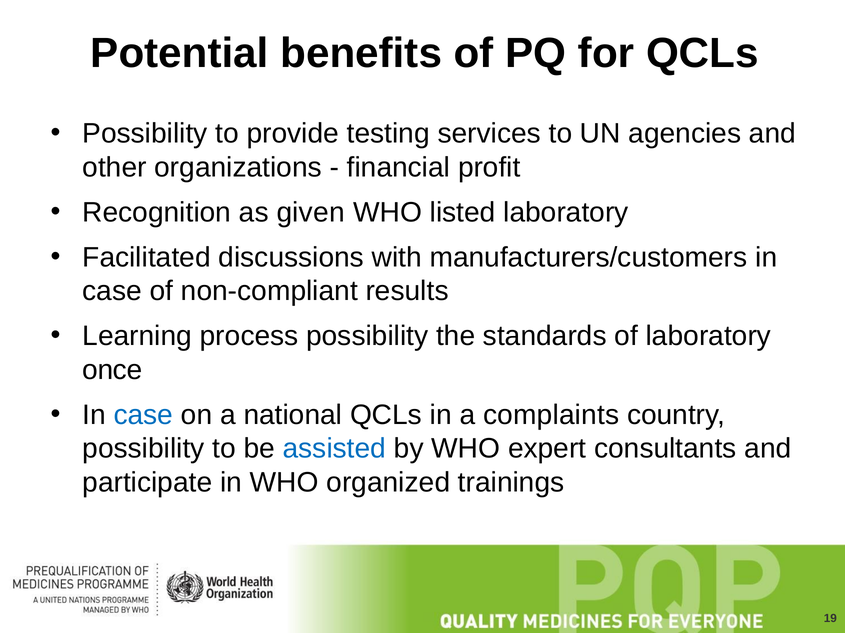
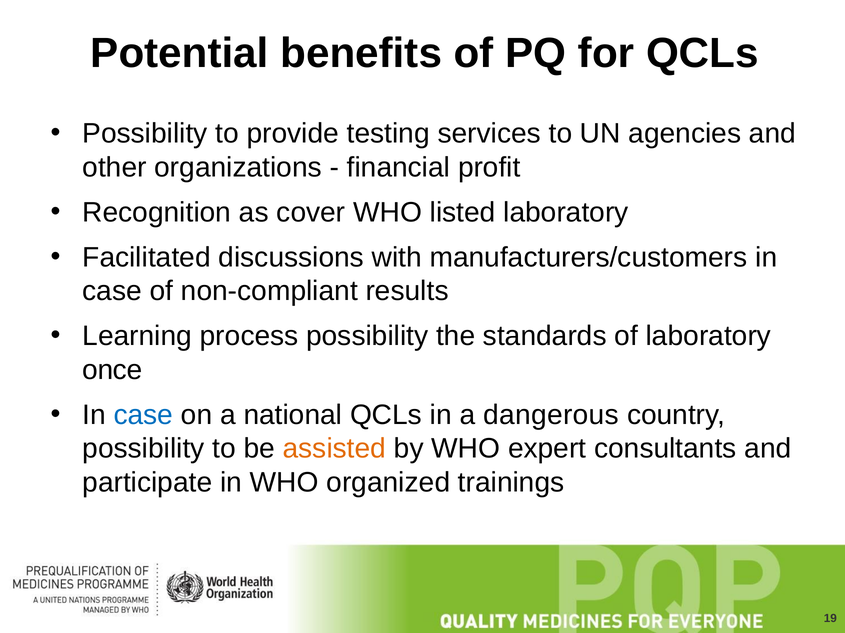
given: given -> cover (311, 213)
complaints: complaints -> dangerous (551, 415)
assisted colour: blue -> orange (334, 449)
